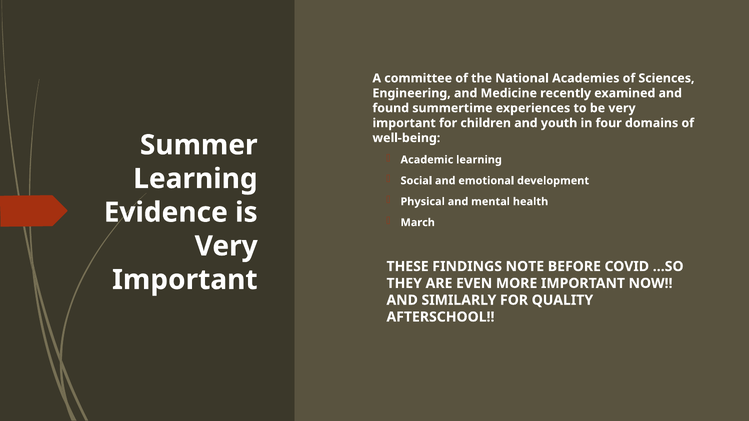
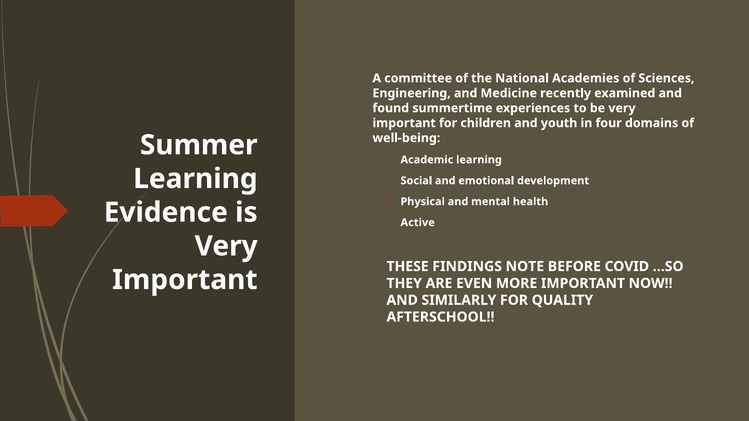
March: March -> Active (418, 223)
